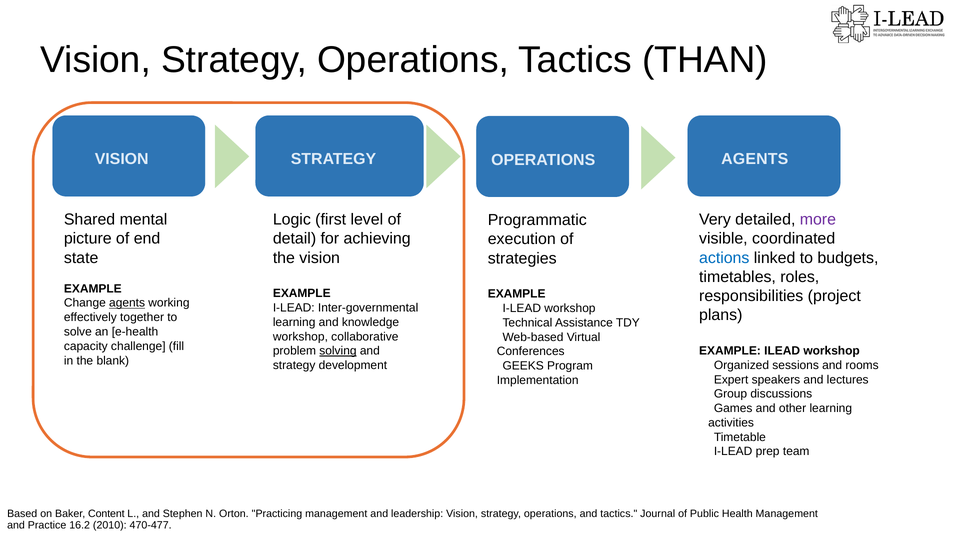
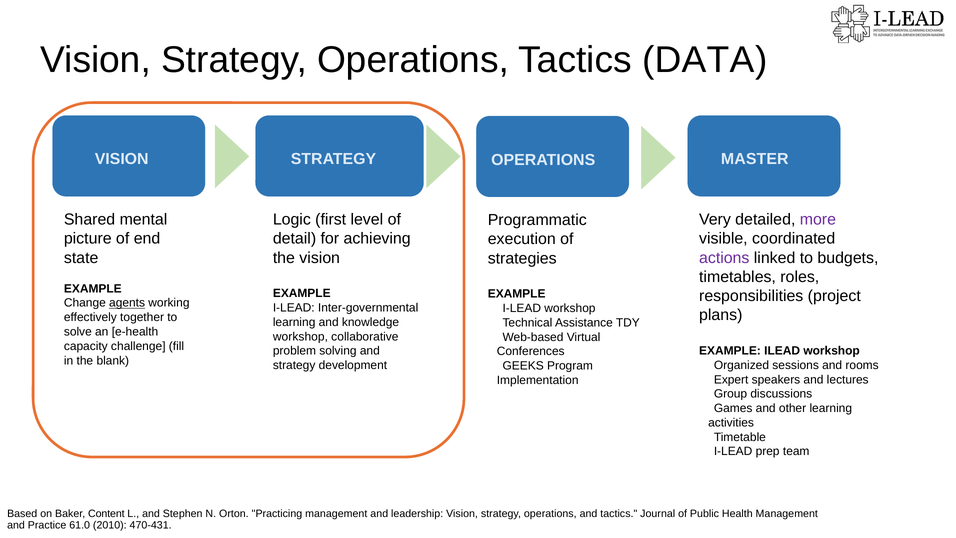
THAN: THAN -> DATA (705, 60)
OPERATIONS AGENTS: AGENTS -> MASTER (755, 159)
actions colour: blue -> purple (724, 258)
solving underline: present -> none (338, 351)
16.2: 16.2 -> 61.0 (80, 525)
470-477: 470-477 -> 470-431 (151, 525)
